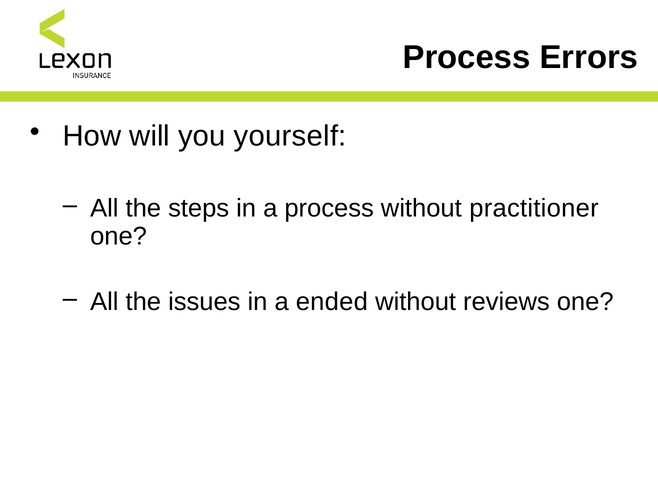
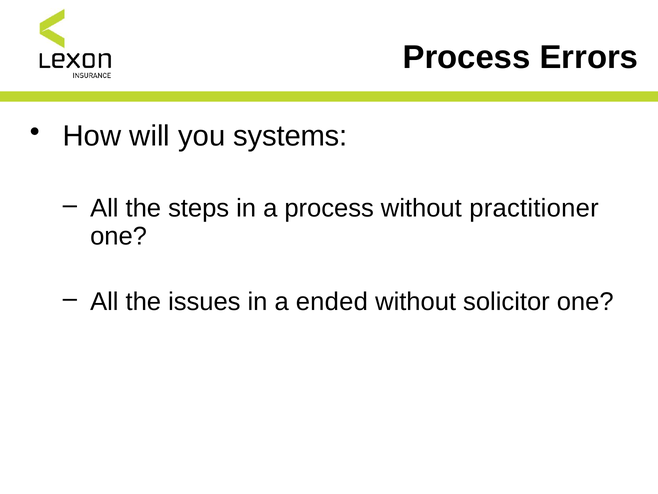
yourself: yourself -> systems (290, 136)
reviews: reviews -> solicitor (506, 302)
